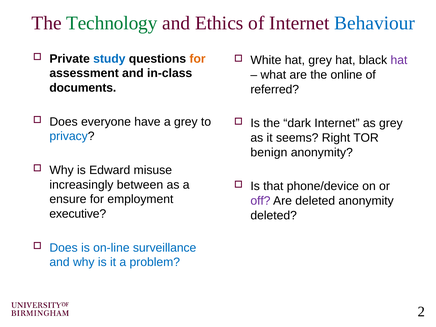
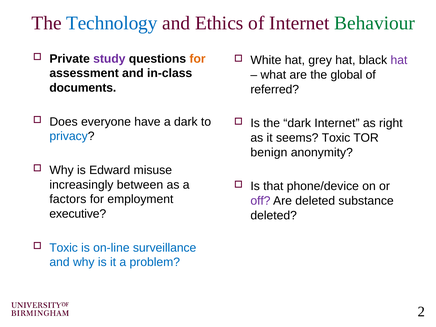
Technology colour: green -> blue (112, 23)
Behaviour colour: blue -> green (375, 23)
study colour: blue -> purple (109, 59)
online: online -> global (346, 75)
a grey: grey -> dark (186, 122)
as grey: grey -> right (391, 123)
seems Right: Right -> Toxic (336, 138)
ensure: ensure -> factors (68, 199)
deleted anonymity: anonymity -> substance (366, 201)
Does: Does -> Toxic (64, 248)
